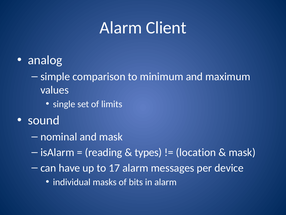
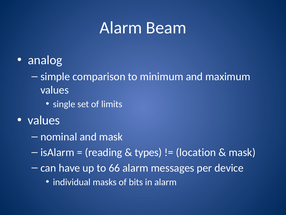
Client: Client -> Beam (166, 28)
sound: sound -> values (44, 120)
17: 17 -> 66 (114, 168)
